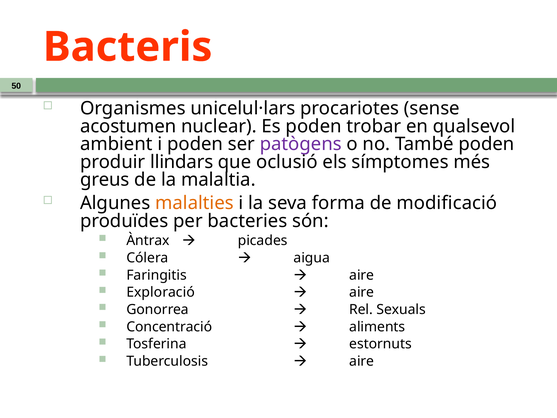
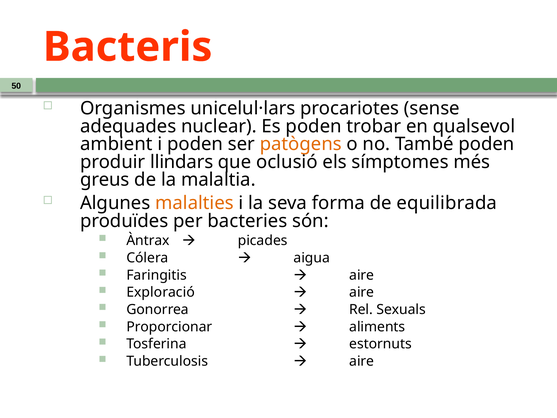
acostumen: acostumen -> adequades (128, 126)
patògens colour: purple -> orange (301, 144)
modificació: modificació -> equilibrada (447, 203)
Concentració: Concentració -> Proporcionar (169, 327)
